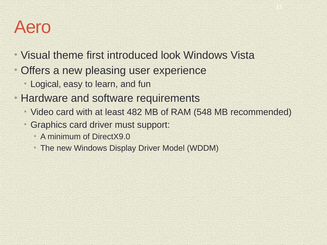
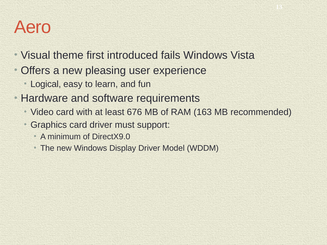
look: look -> fails (171, 55)
482: 482 -> 676 (134, 112)
548: 548 -> 163 (203, 112)
